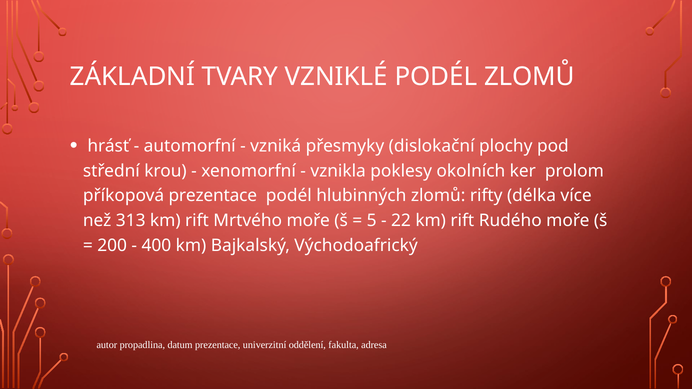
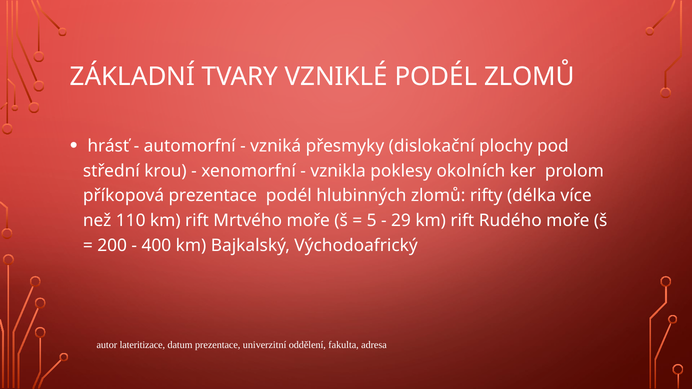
313: 313 -> 110 (131, 221)
22: 22 -> 29 (401, 221)
propadlina: propadlina -> lateritizace (142, 345)
